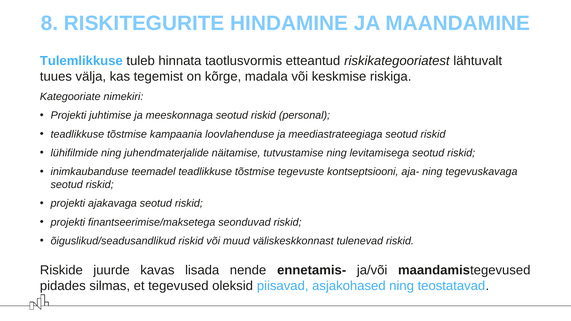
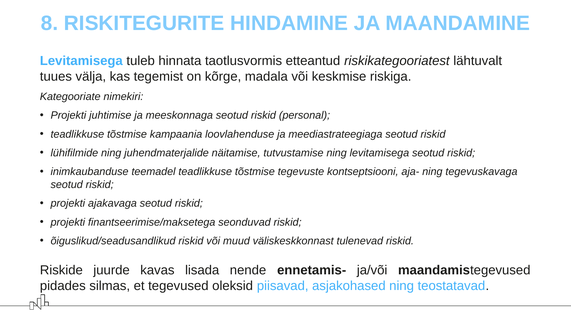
Tulemlikkuse: Tulemlikkuse -> Levitamisega (81, 61)
